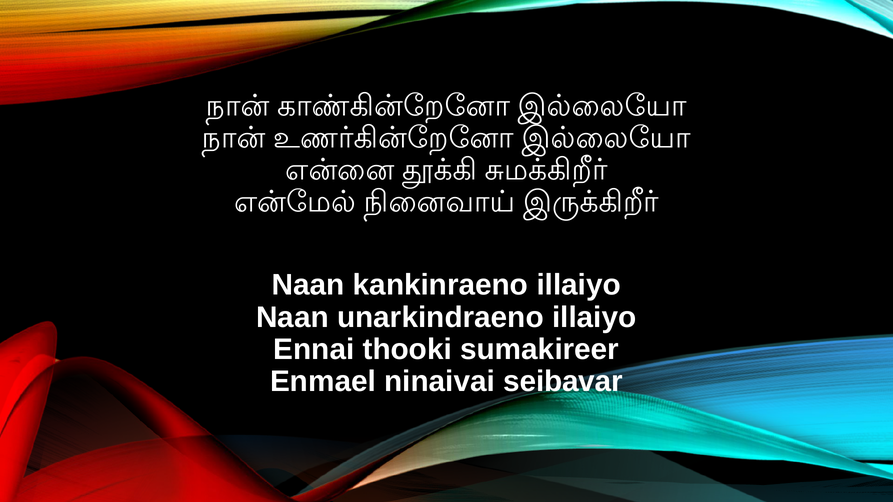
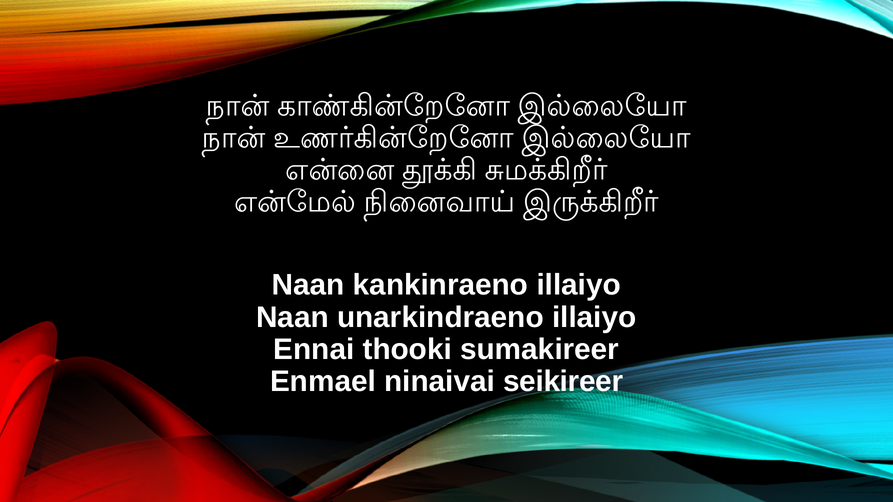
seibavar: seibavar -> seikireer (563, 382)
